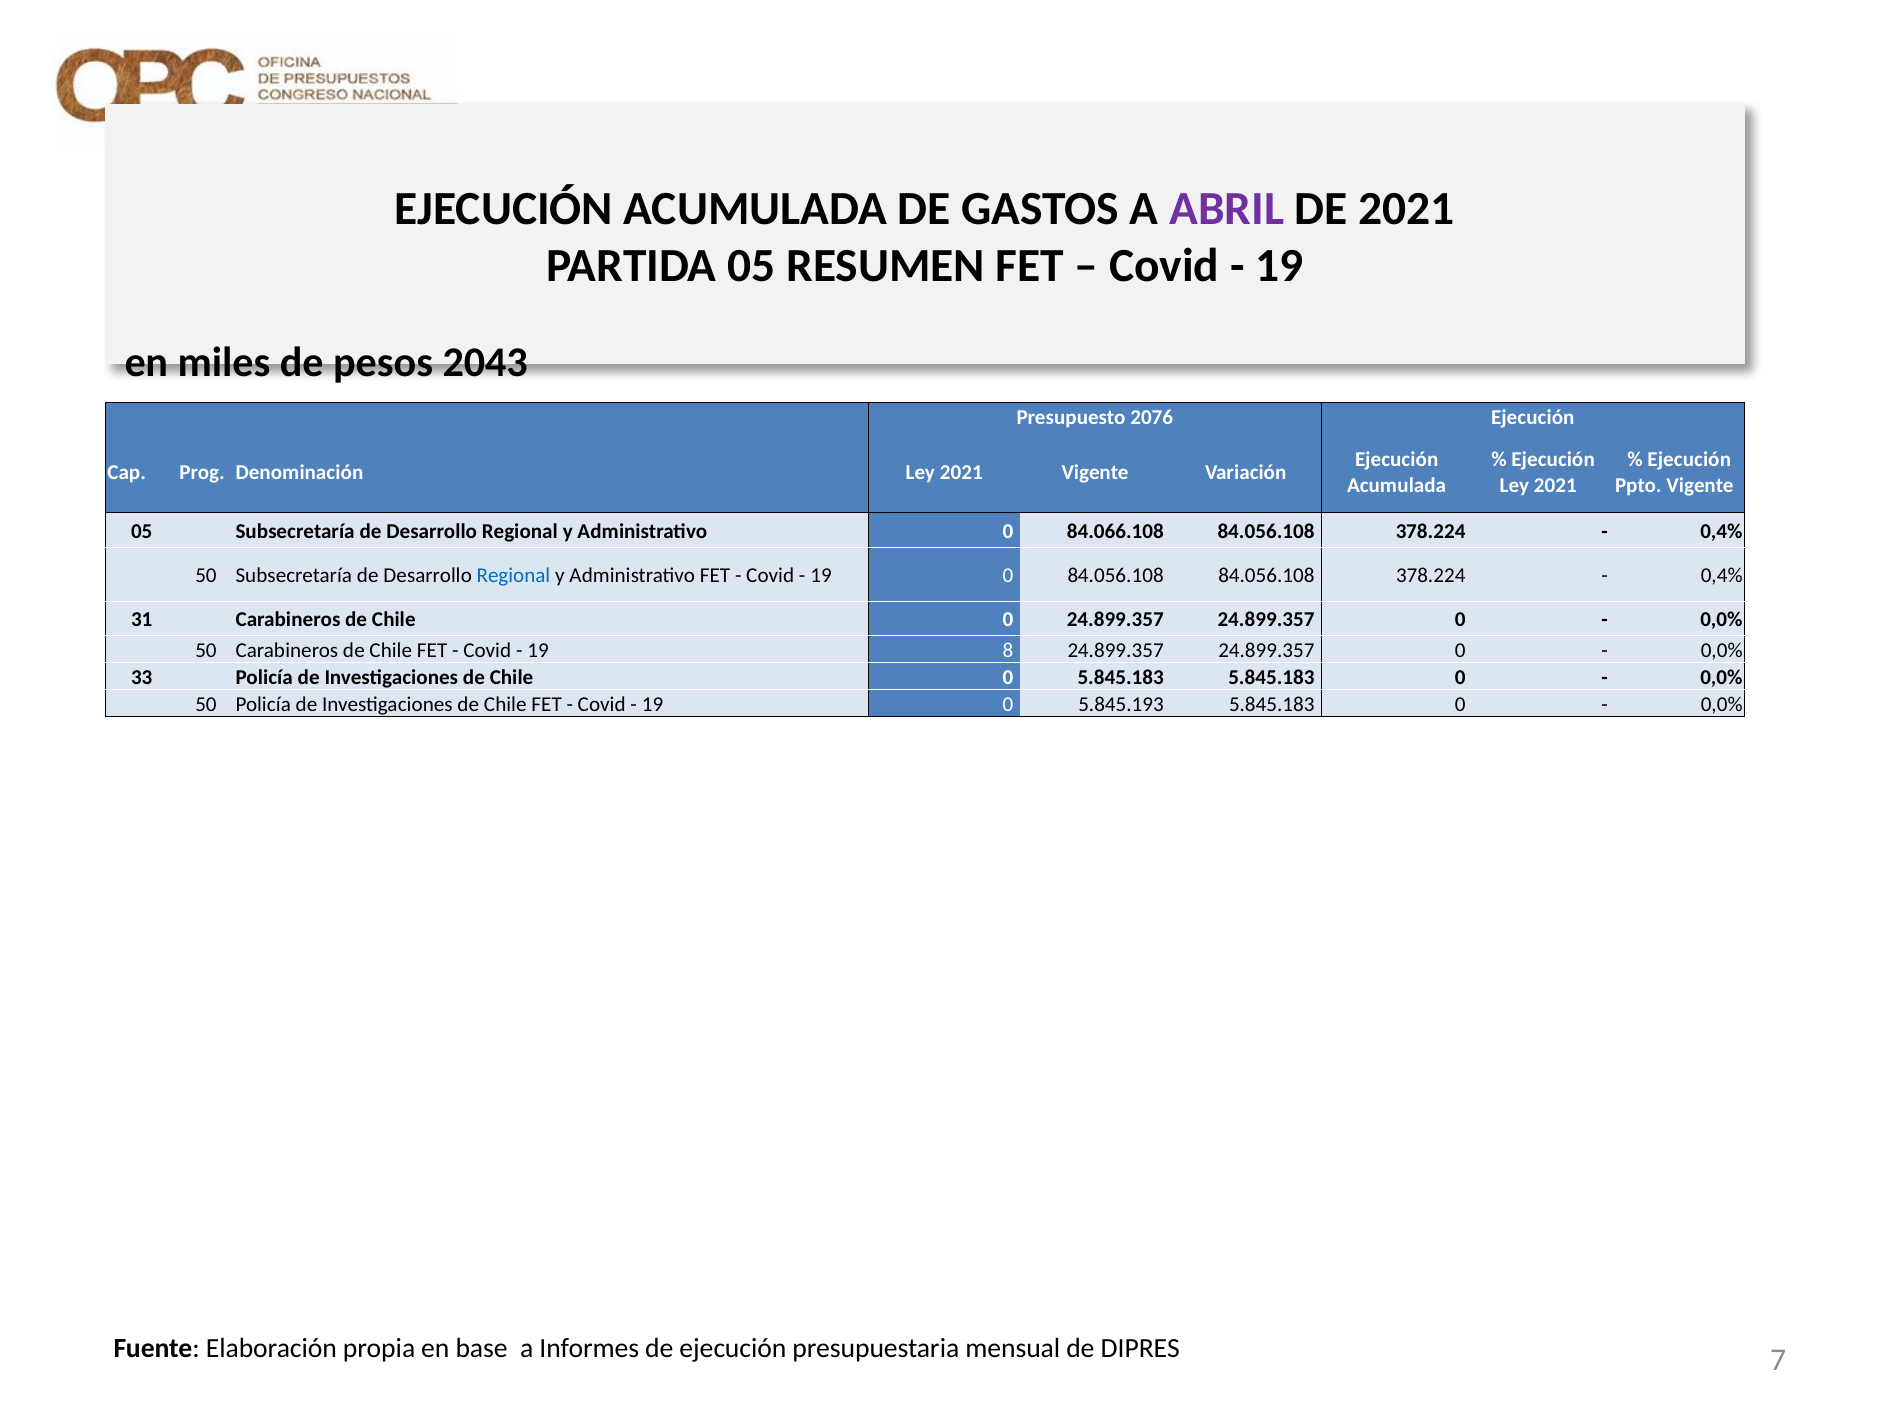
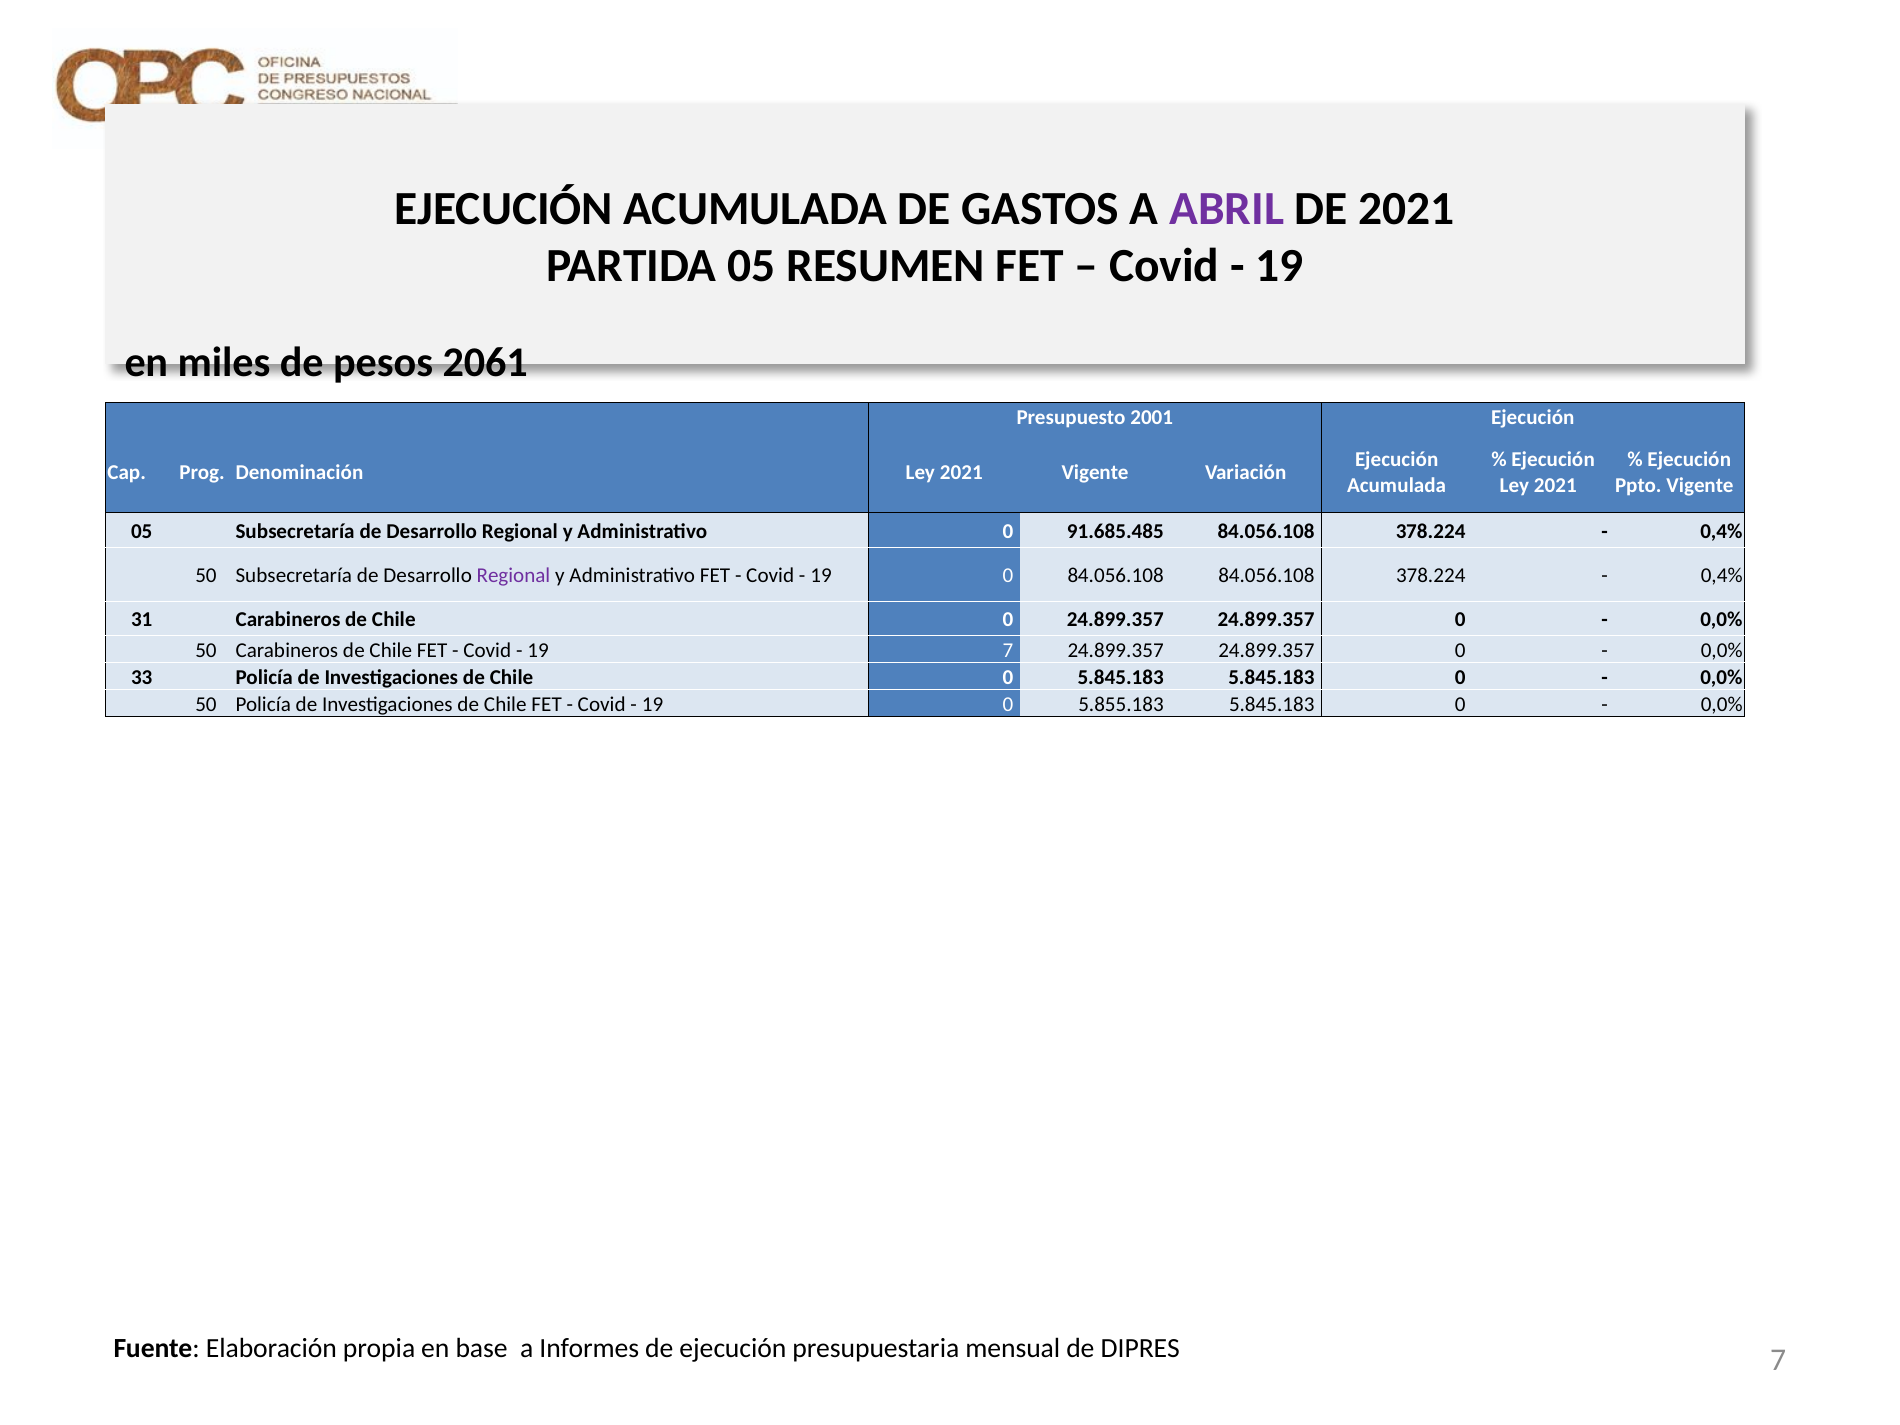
2043: 2043 -> 2061 (485, 363)
2076: 2076 -> 2001 (1152, 418)
84.066.108: 84.066.108 -> 91.685.485 (1115, 531)
Regional colour: blue -> purple (513, 576)
19 8: 8 -> 7 (1008, 650)
5.845.193: 5.845.193 -> 5.855.183 (1121, 704)
